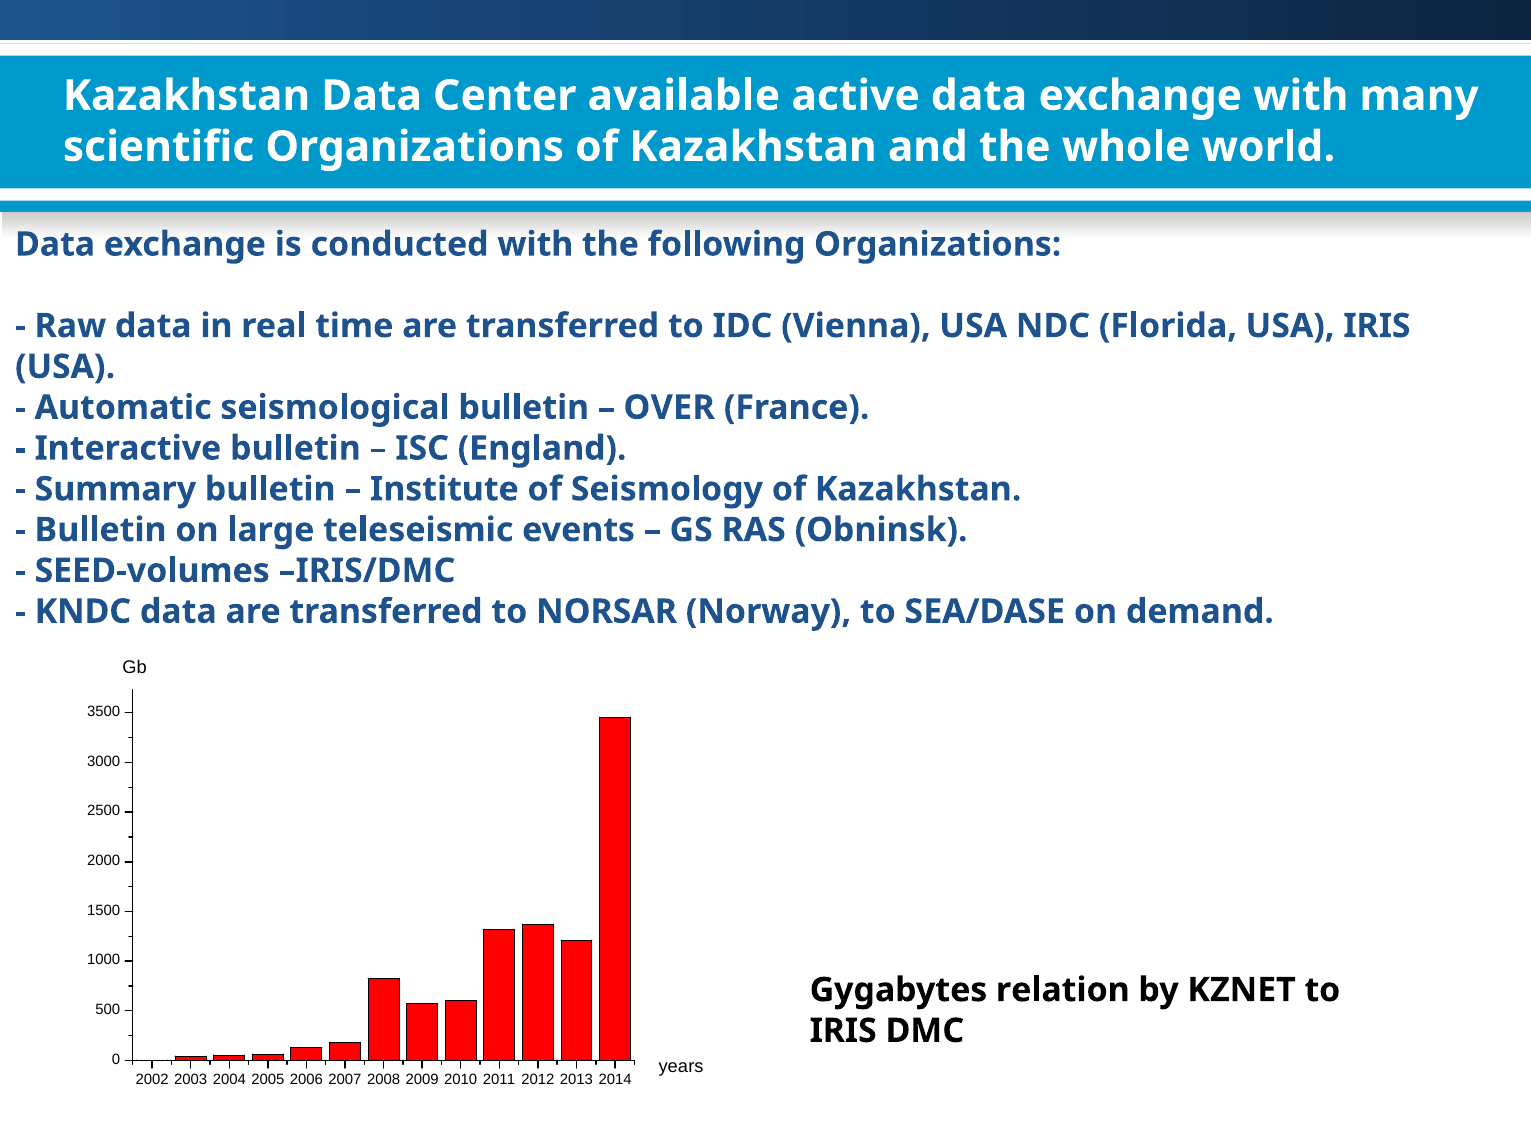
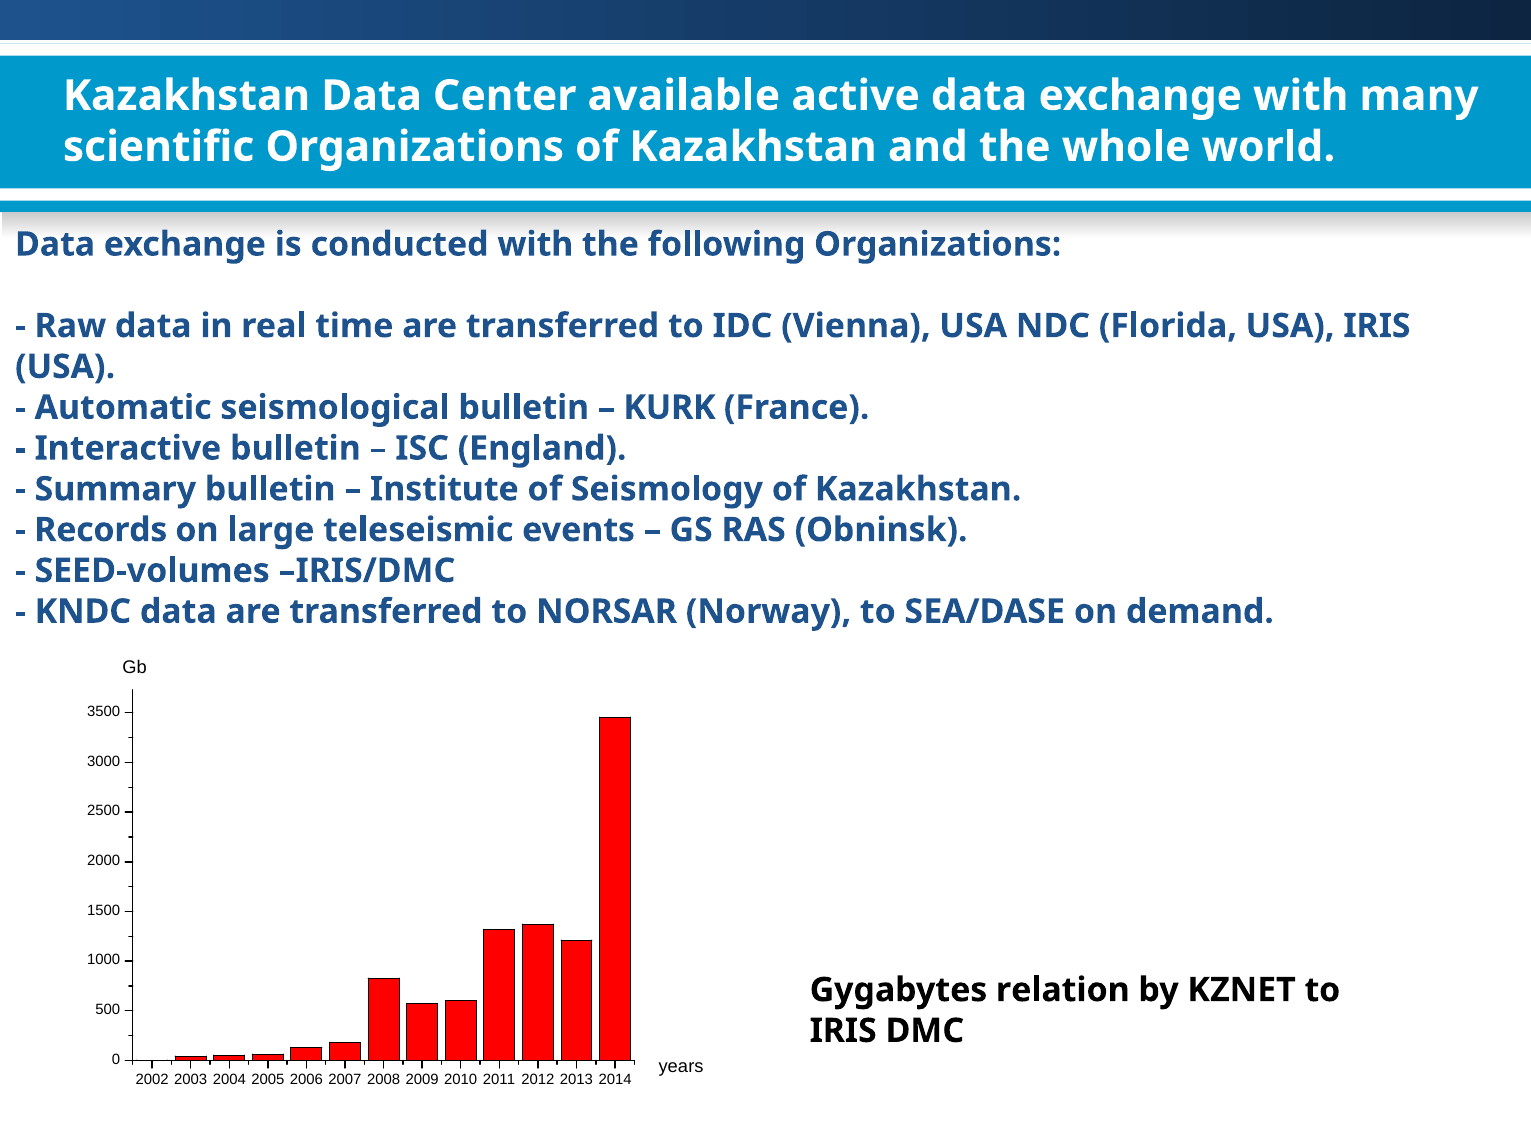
OVER: OVER -> KURK (669, 408)
Bulletin: Bulletin -> Records (101, 530)
